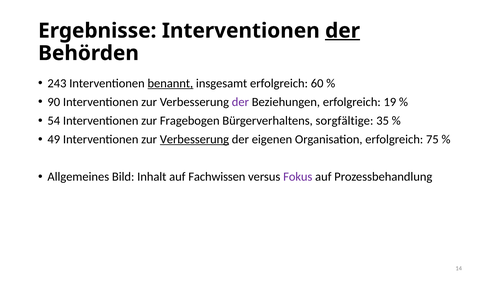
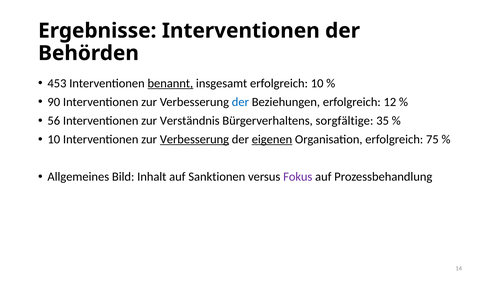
der underline: present -> none (343, 31)
243: 243 -> 453 (57, 83)
erfolgreich 60: 60 -> 10 (317, 83)
der colour: purple -> blue (240, 102)
19: 19 -> 12 (390, 102)
54: 54 -> 56 (54, 121)
Fragebogen: Fragebogen -> Verständnis (190, 121)
49: 49 -> 10 (54, 140)
eigenen underline: none -> present (272, 140)
Fachwissen: Fachwissen -> Sanktionen (217, 177)
